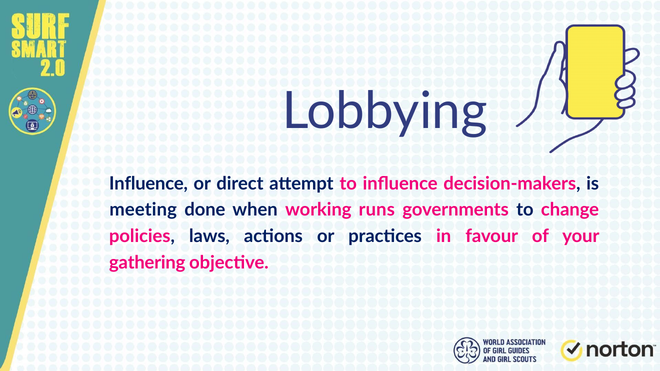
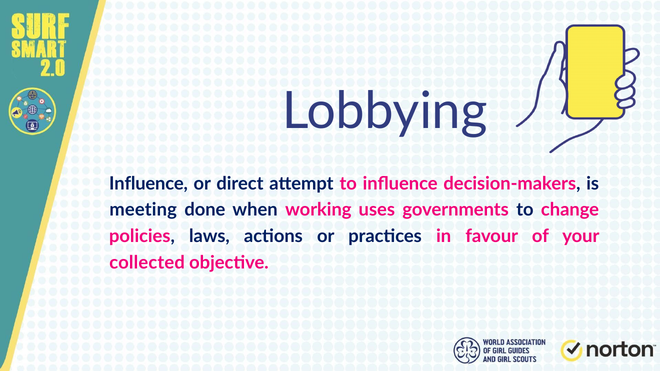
runs: runs -> uses (377, 210)
gathering: gathering -> collected (147, 263)
